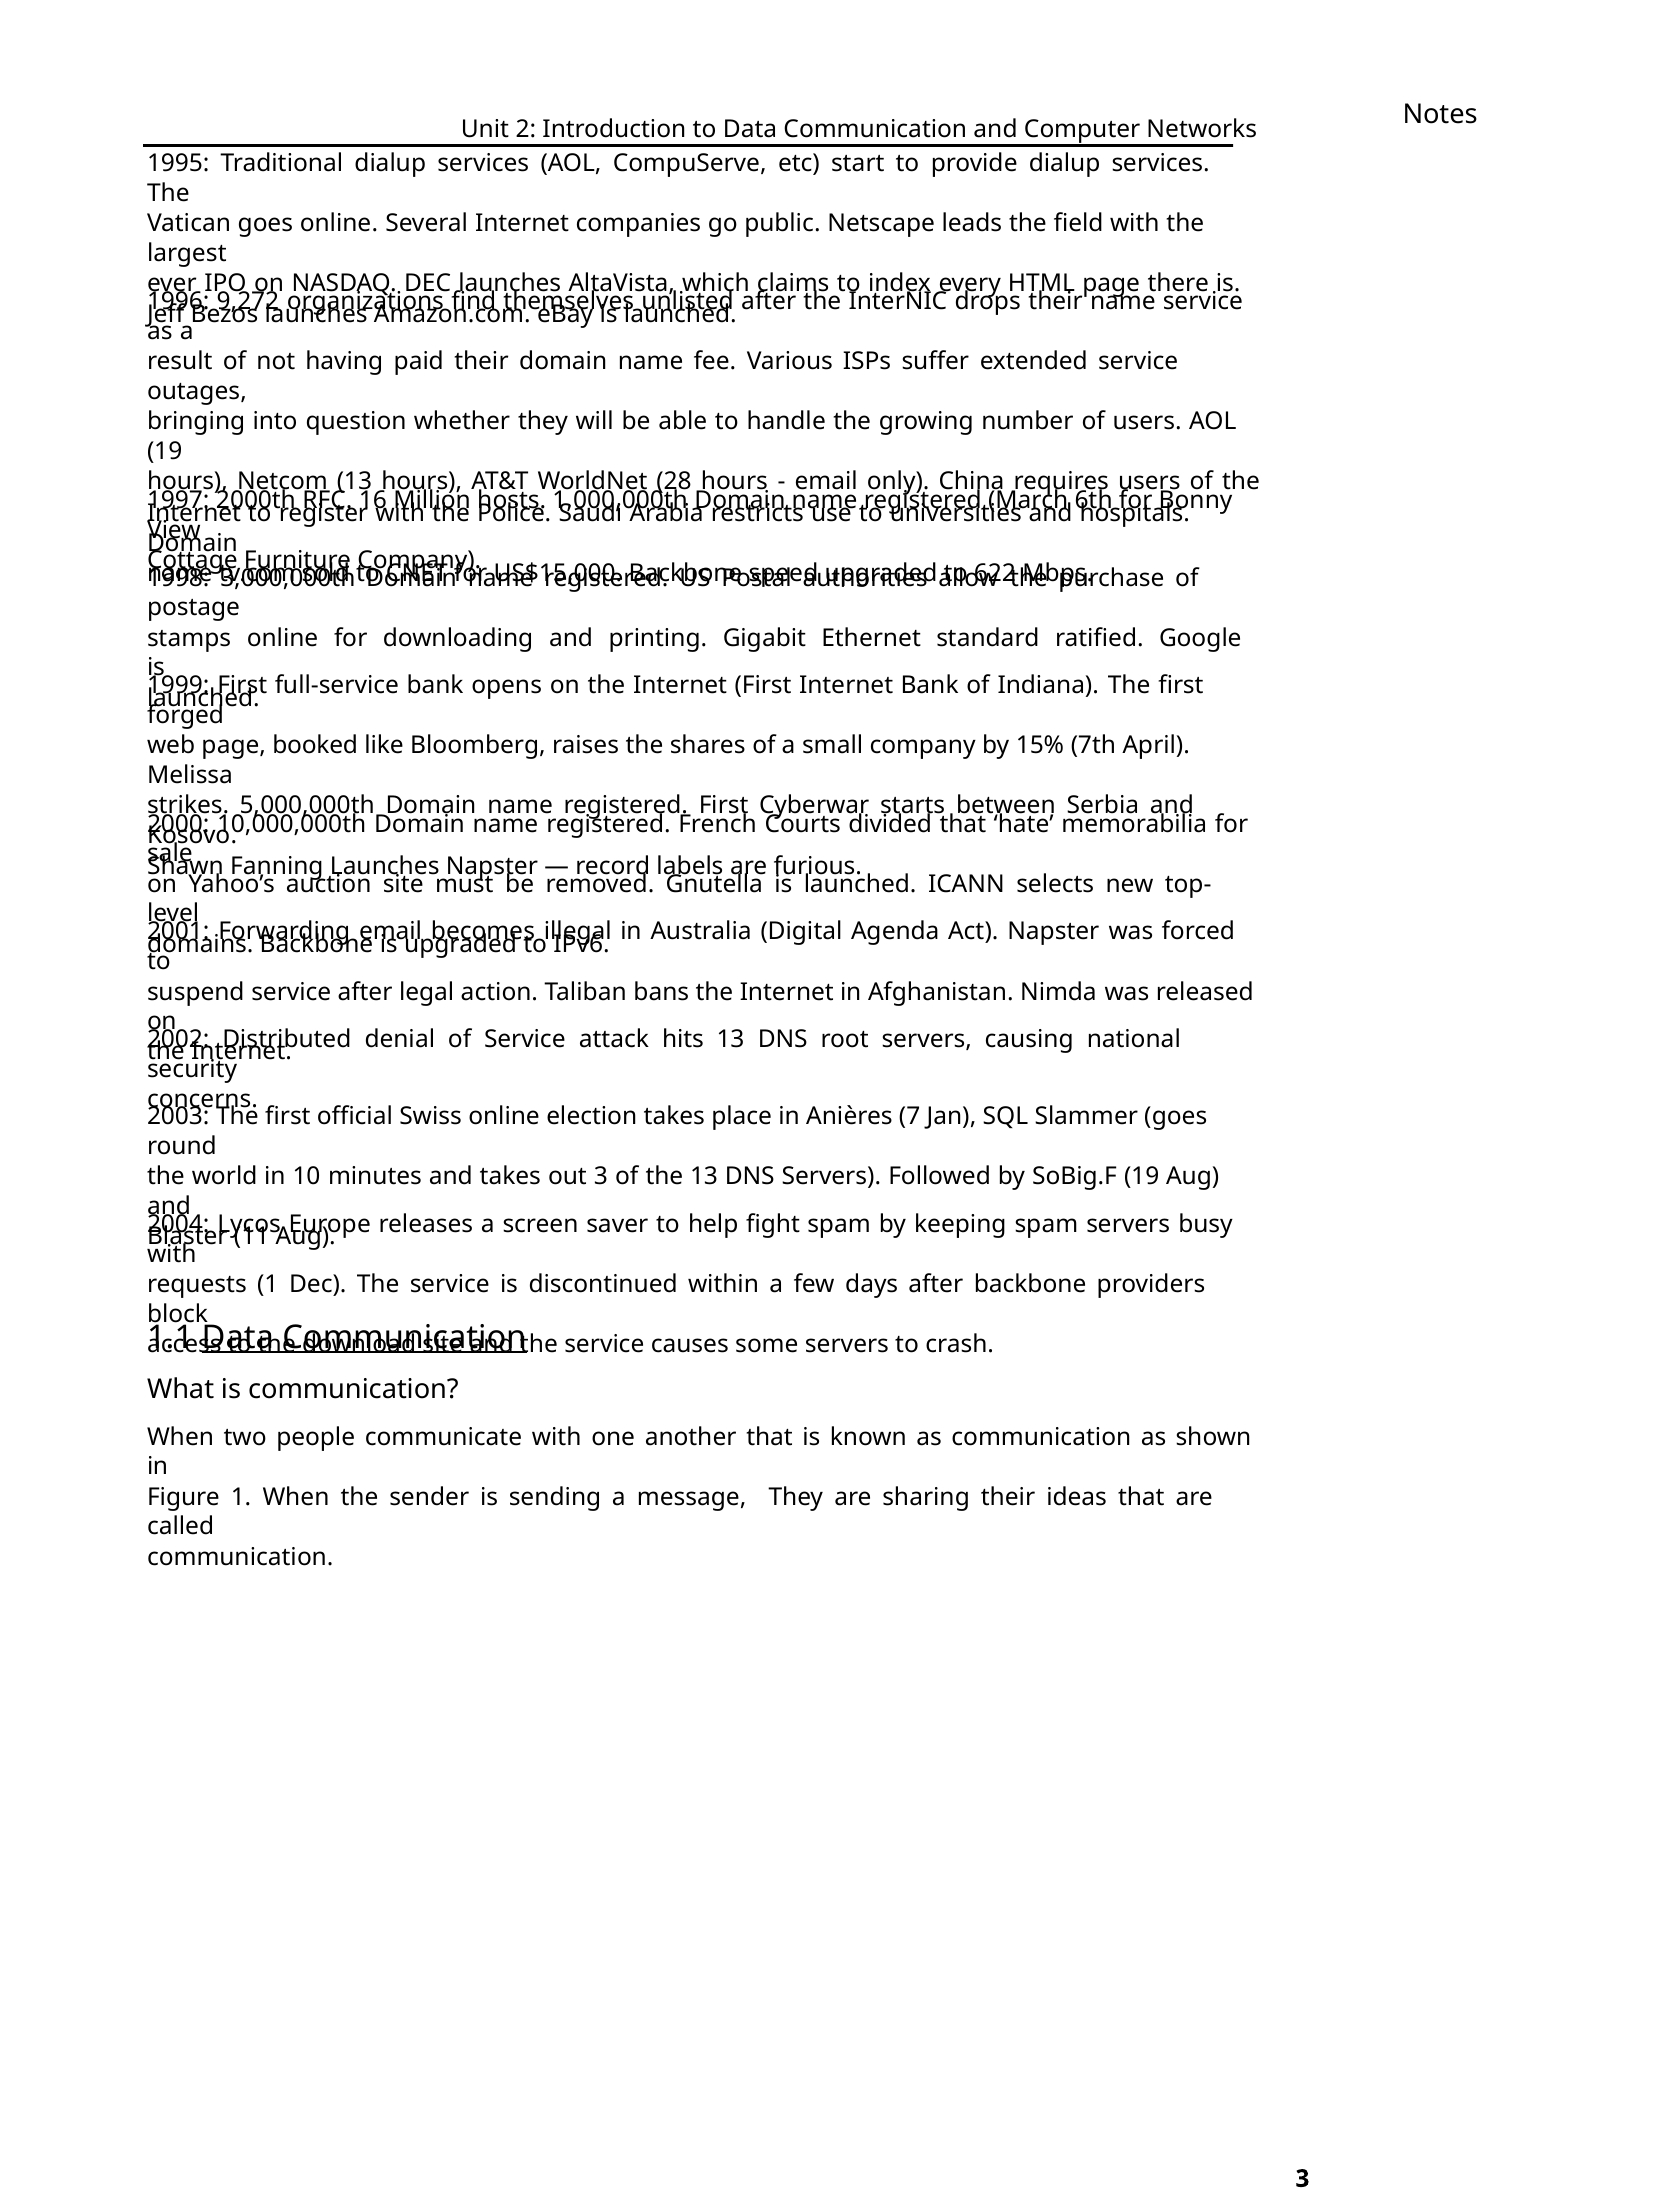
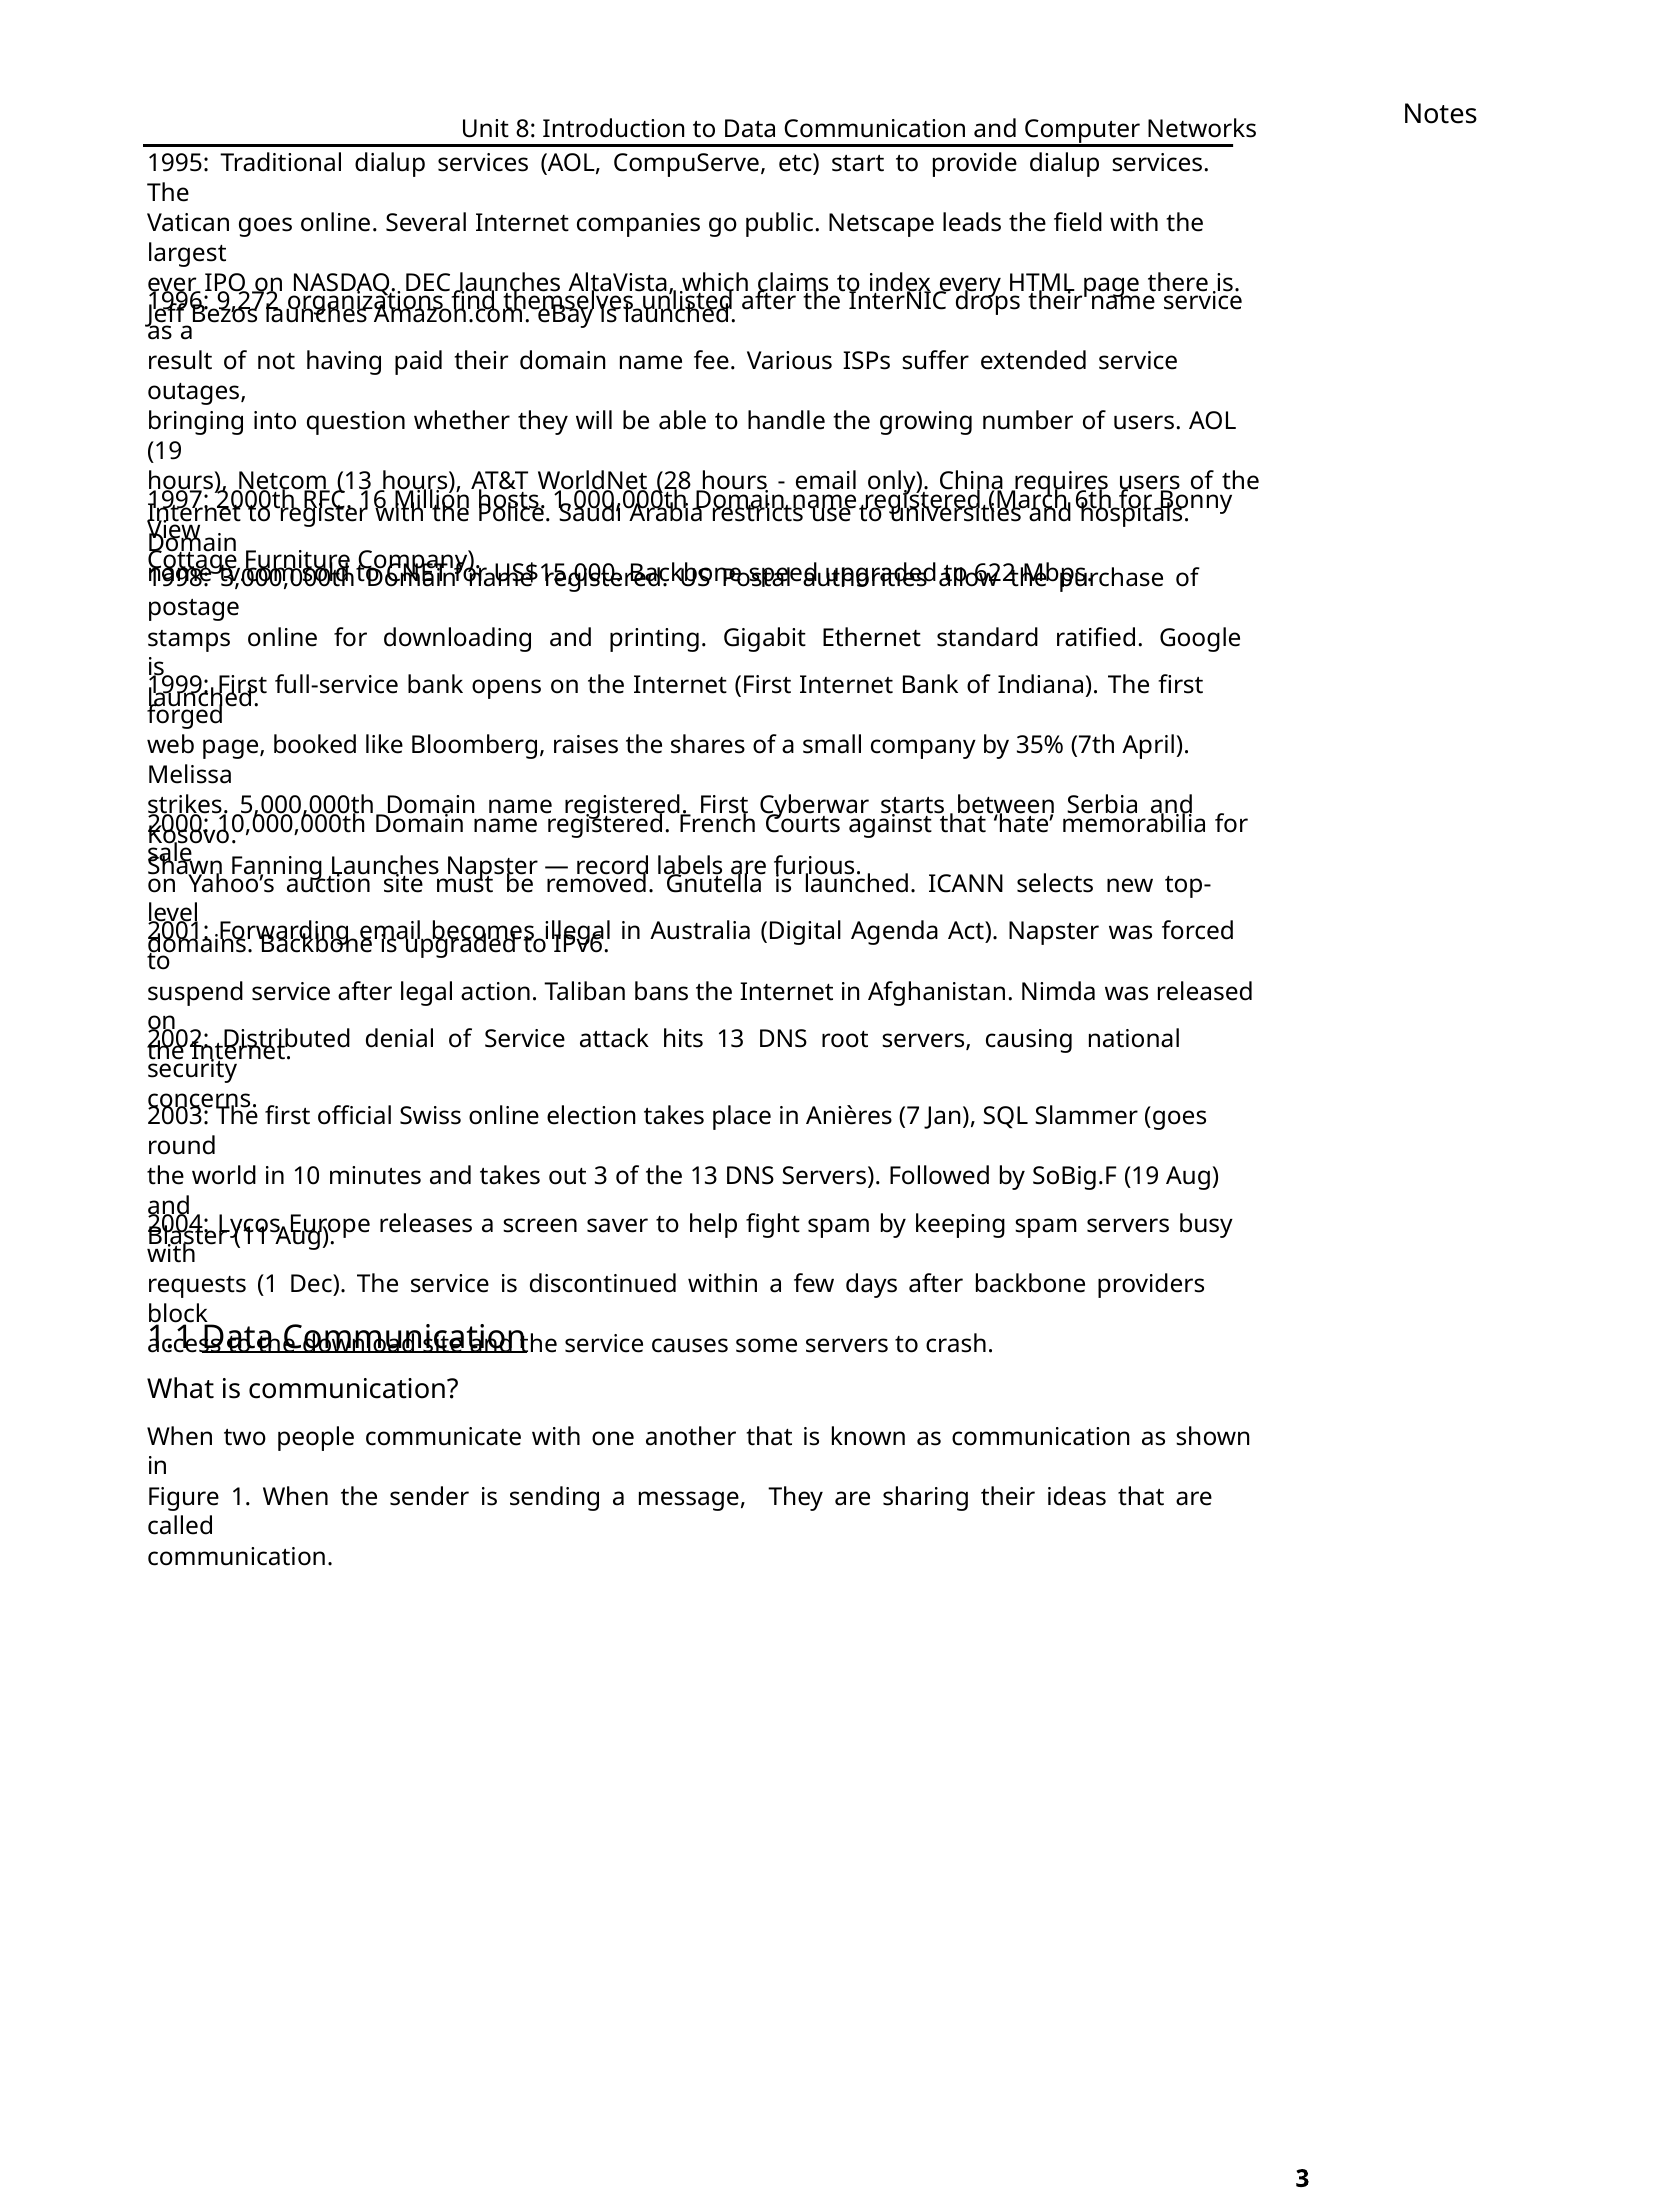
2: 2 -> 8 (526, 129)
15%: 15% -> 35% (1040, 746)
divided: divided -> against (890, 824)
